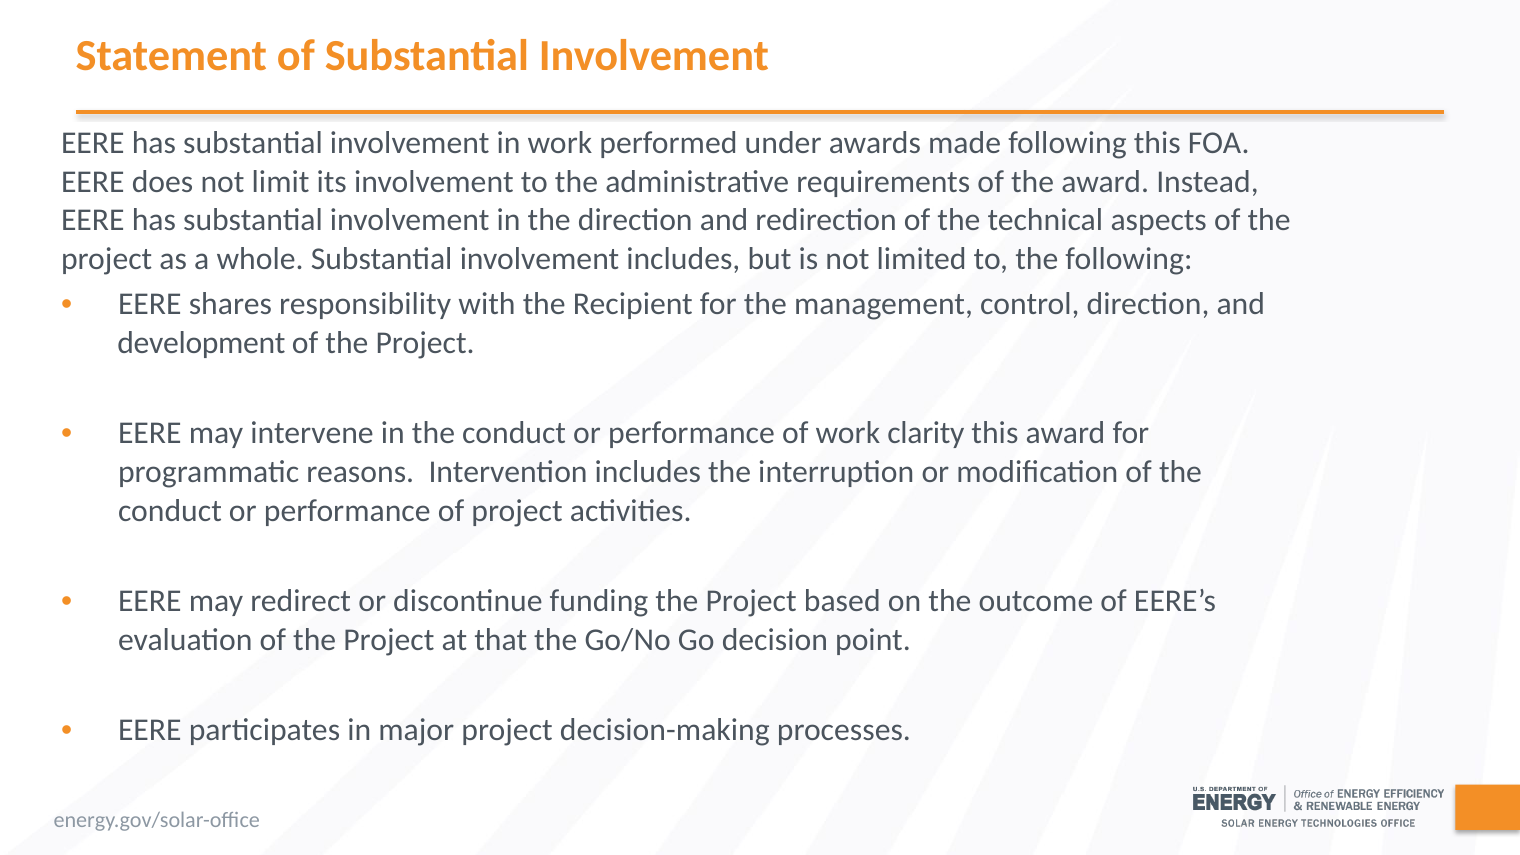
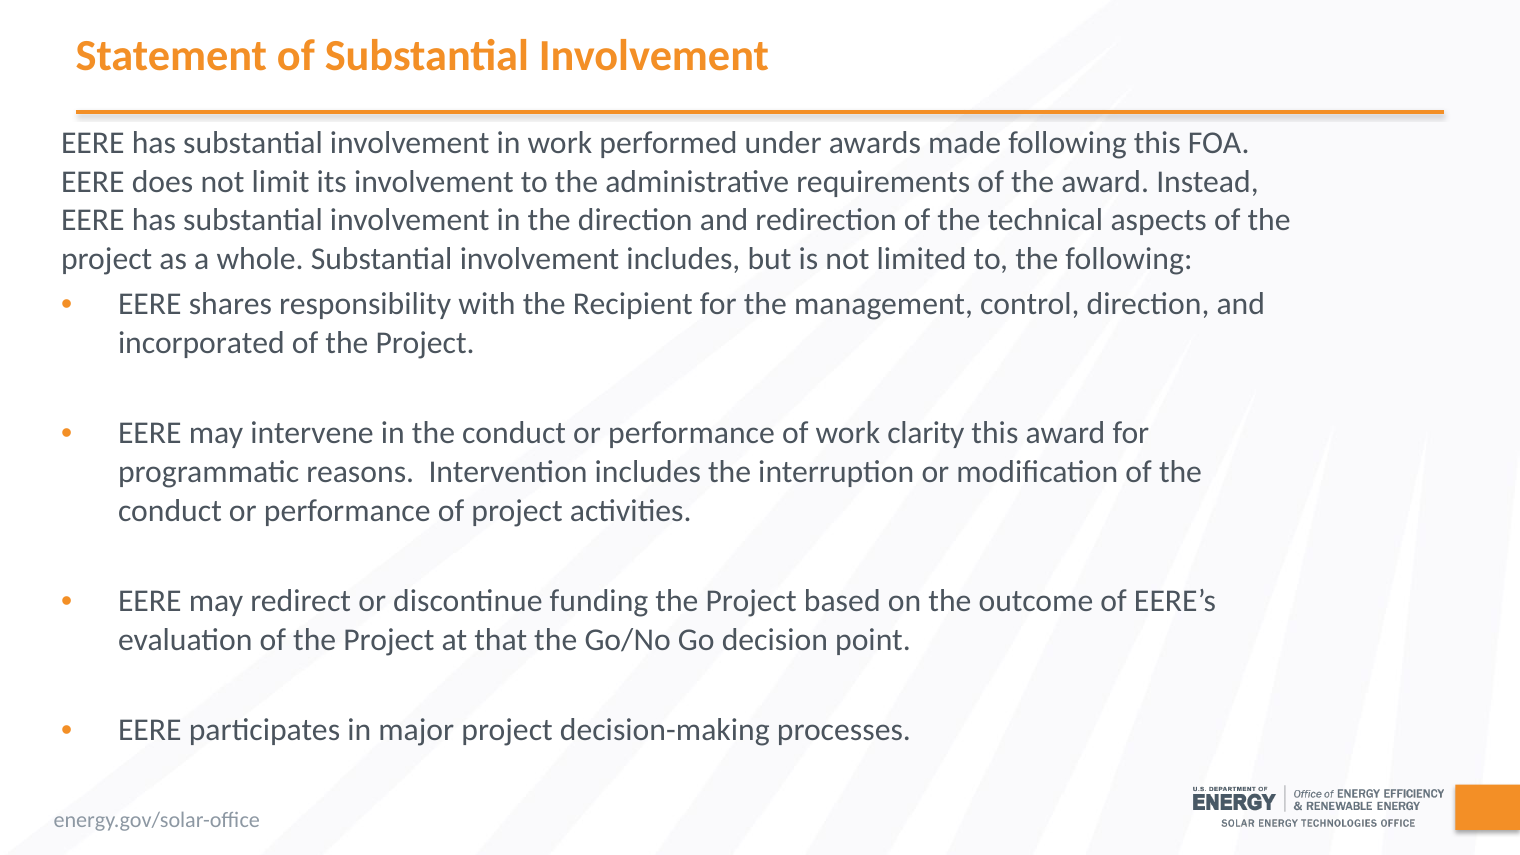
development: development -> incorporated (201, 343)
